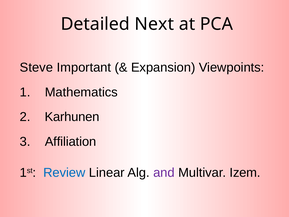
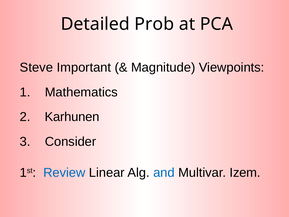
Next: Next -> Prob (154, 24)
Expansion: Expansion -> Magnitude (163, 67)
Affiliation: Affiliation -> Consider (71, 141)
and colour: purple -> blue (164, 173)
